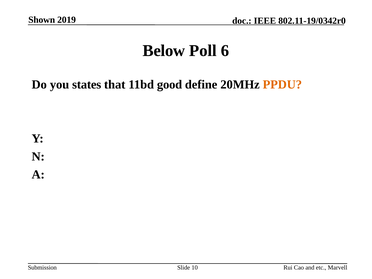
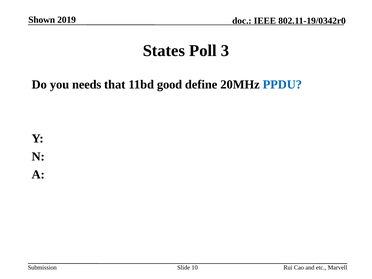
Below: Below -> States (164, 51)
6: 6 -> 3 (225, 51)
states: states -> needs (87, 85)
PPDU colour: orange -> blue (282, 85)
